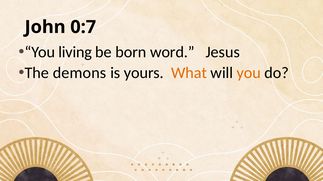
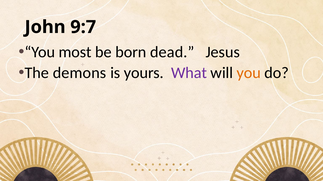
0:7: 0:7 -> 9:7 (83, 27)
living: living -> most (75, 52)
word: word -> dead (172, 52)
What colour: orange -> purple (189, 73)
